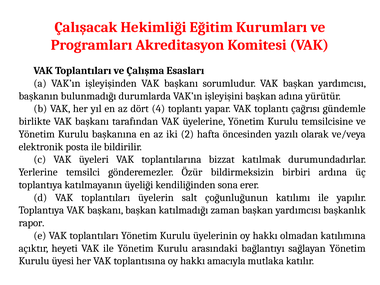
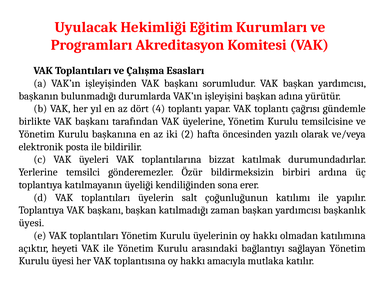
Çalışacak: Çalışacak -> Uyulacak (86, 27)
rapor: rapor -> üyesi (31, 223)
